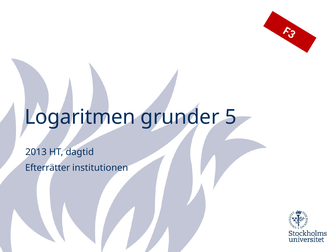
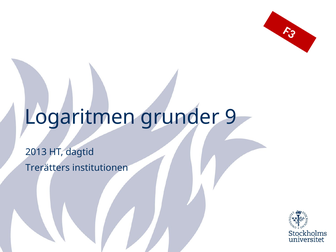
5: 5 -> 9 (231, 117)
Efterrätter: Efterrätter -> Trerätters (48, 168)
